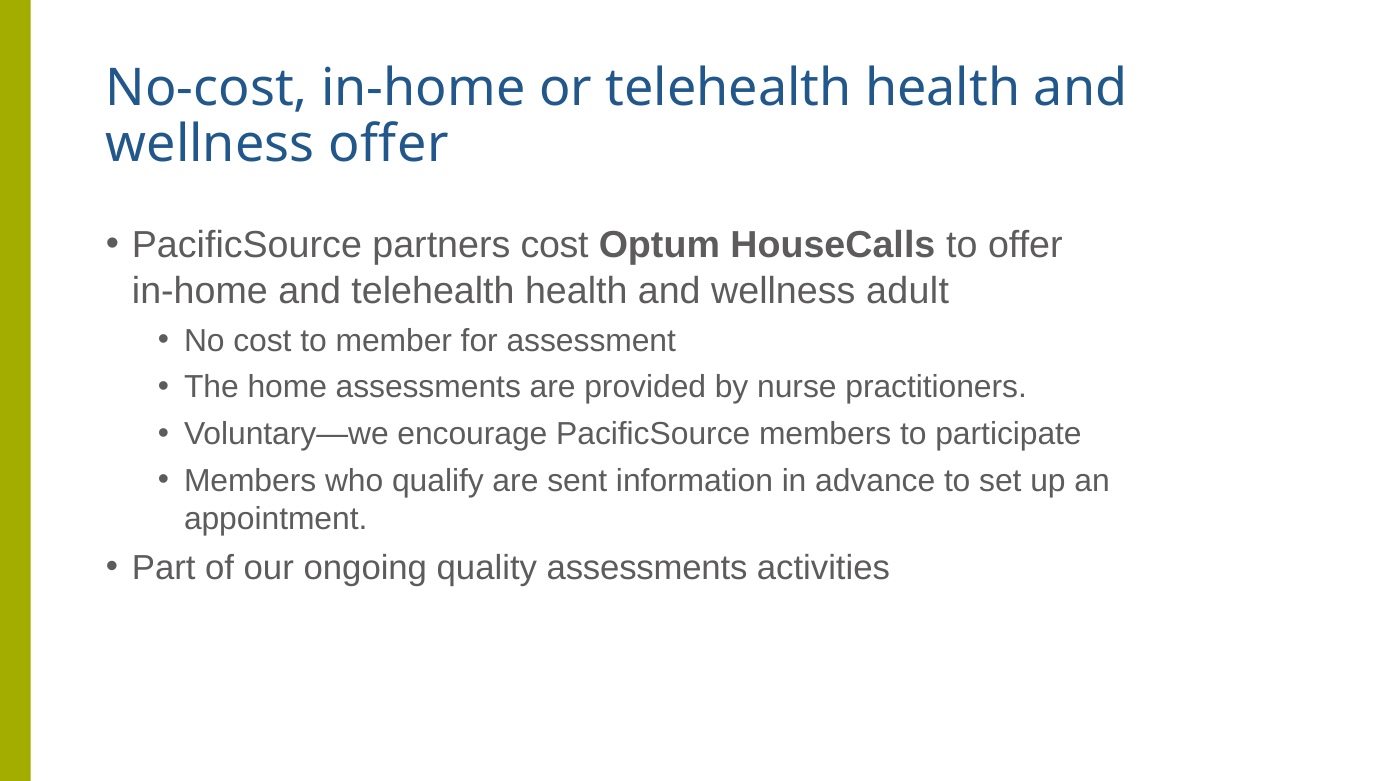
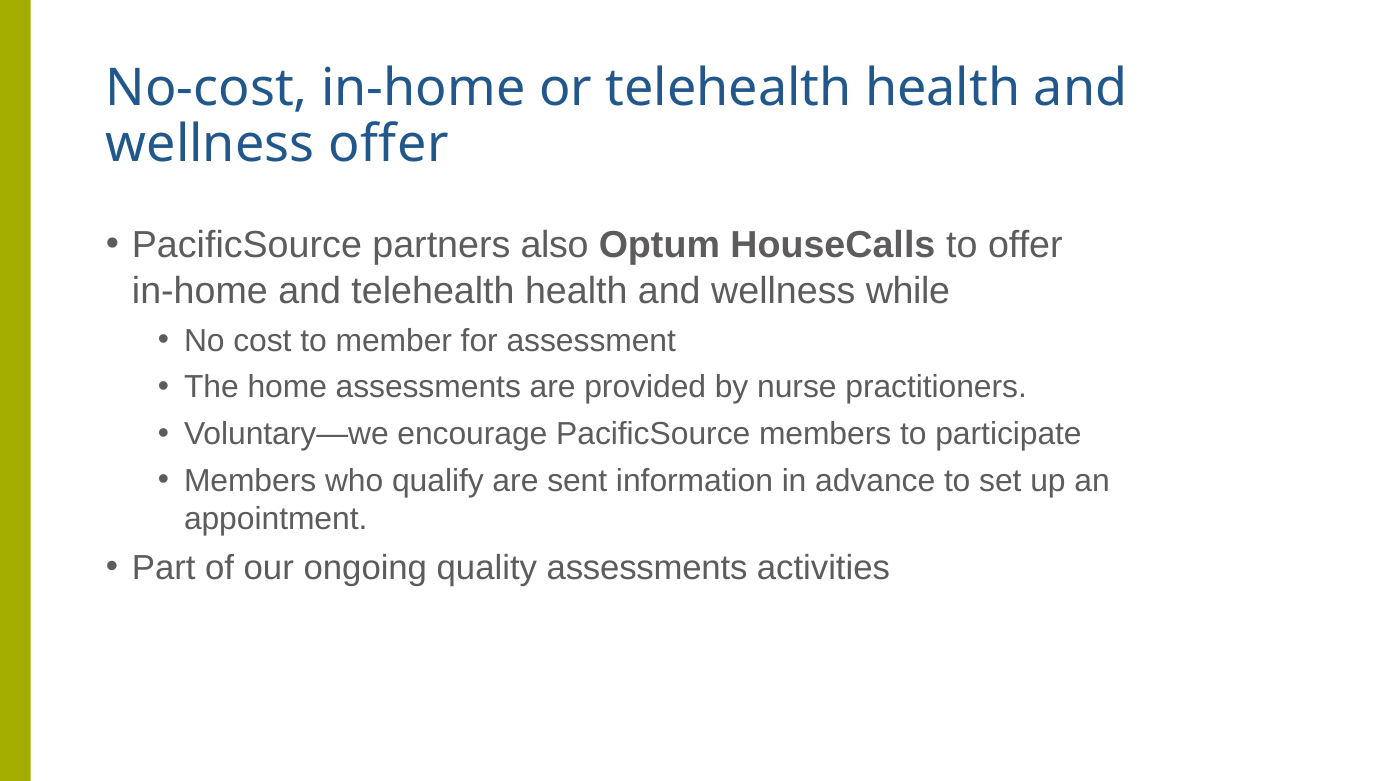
partners cost: cost -> also (555, 246)
adult: adult -> while (908, 291)
